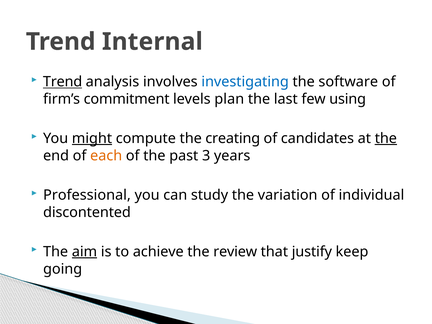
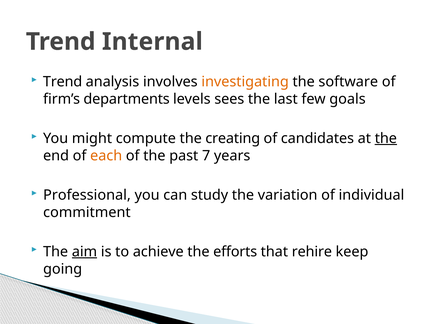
Trend underline: present -> none (63, 82)
investigating colour: blue -> orange (245, 82)
commitment: commitment -> departments (127, 99)
plan: plan -> sees (229, 99)
using: using -> goals (348, 99)
might underline: present -> none (92, 138)
3: 3 -> 7 (206, 156)
discontented: discontented -> commitment (87, 212)
review: review -> efforts (235, 252)
justify: justify -> rehire (312, 252)
